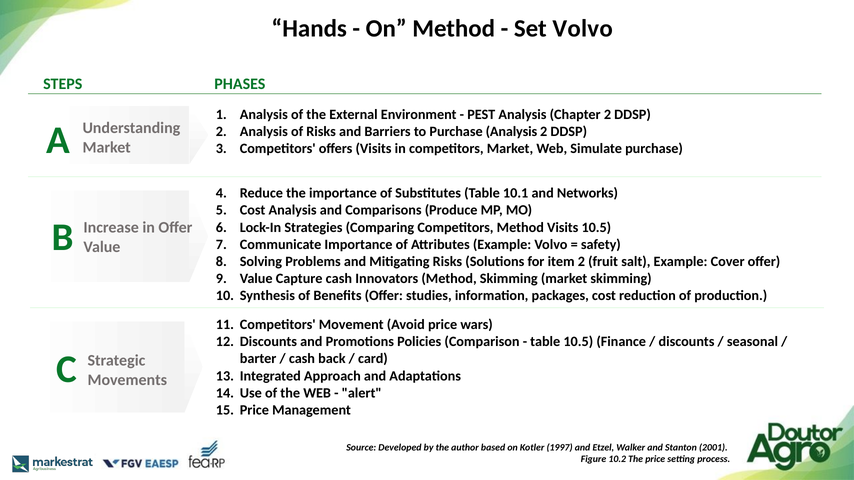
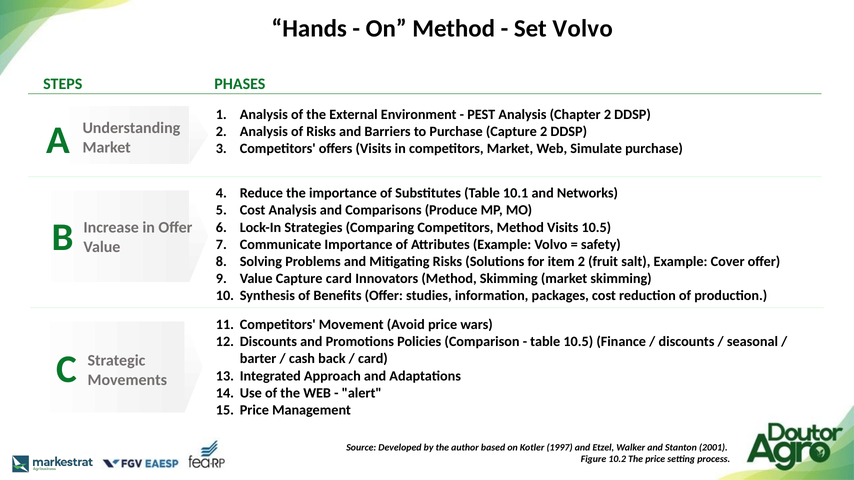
Purchase Analysis: Analysis -> Capture (511, 132)
Capture cash: cash -> card (339, 279)
